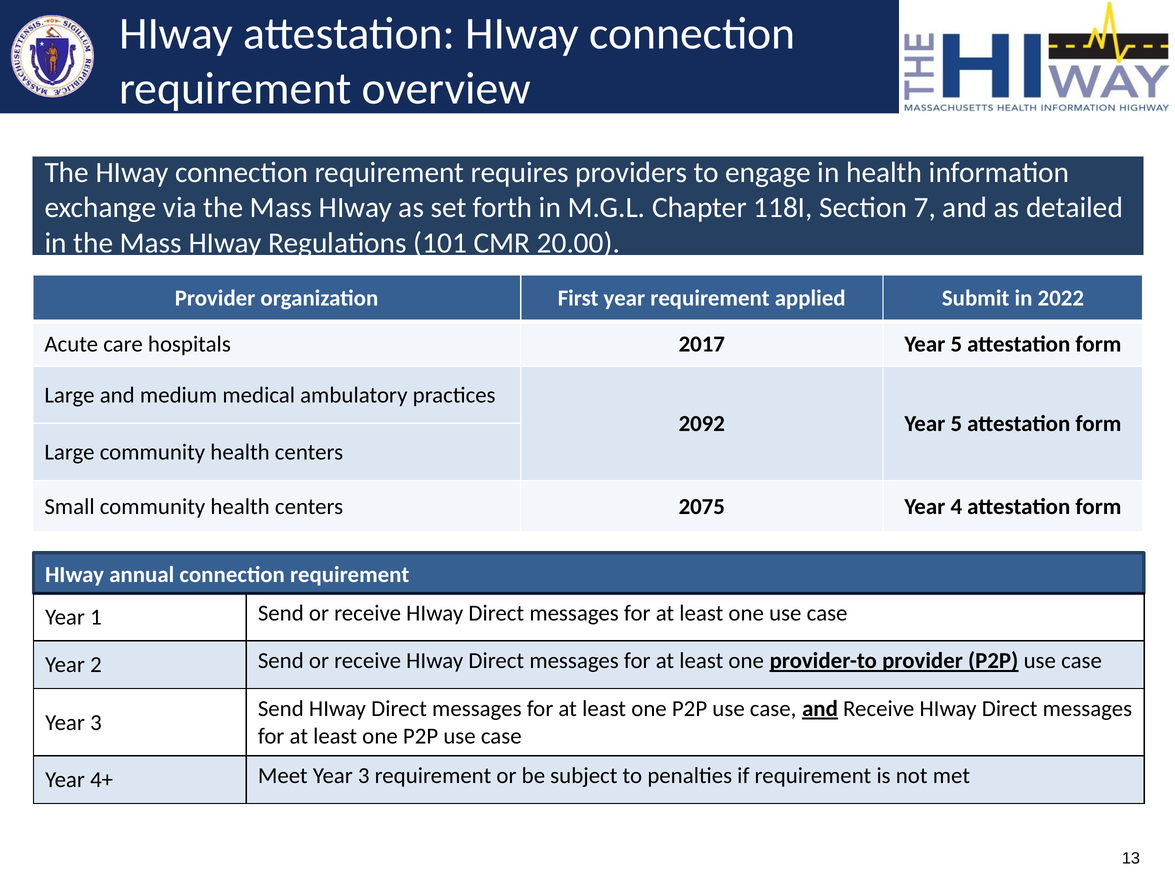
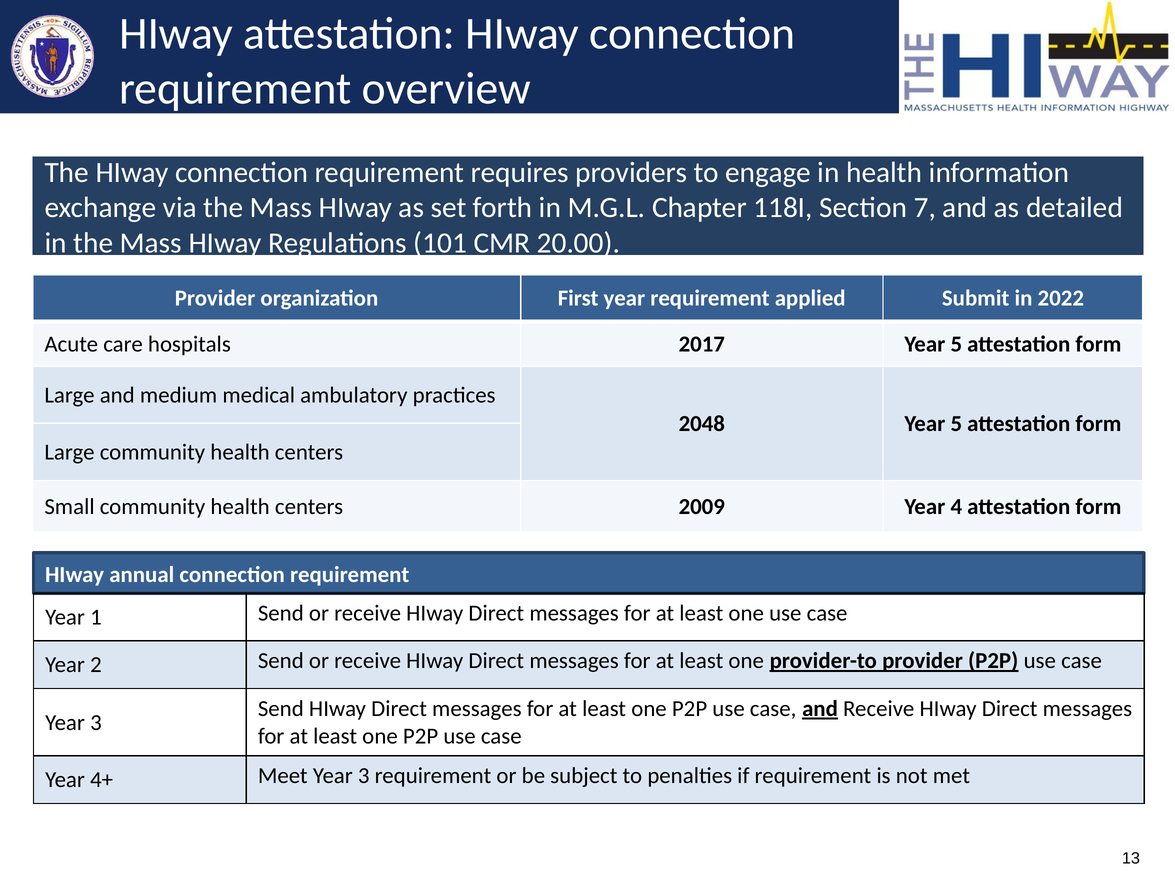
2092: 2092 -> 2048 (702, 424)
2075: 2075 -> 2009 (702, 507)
